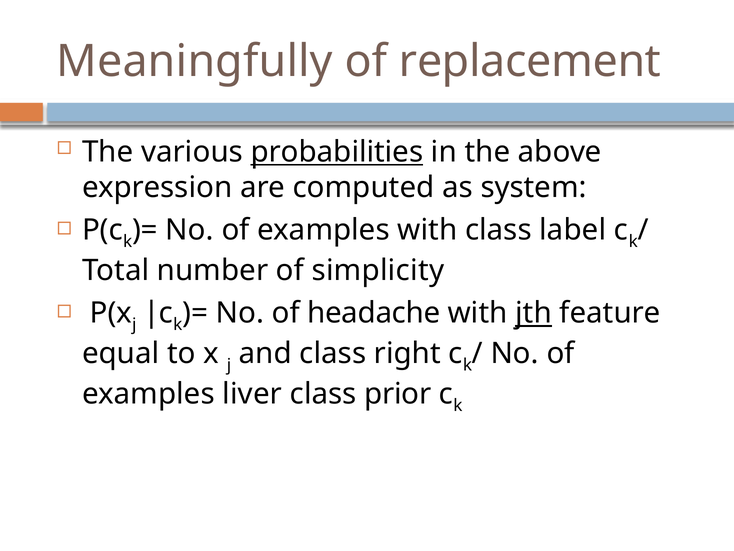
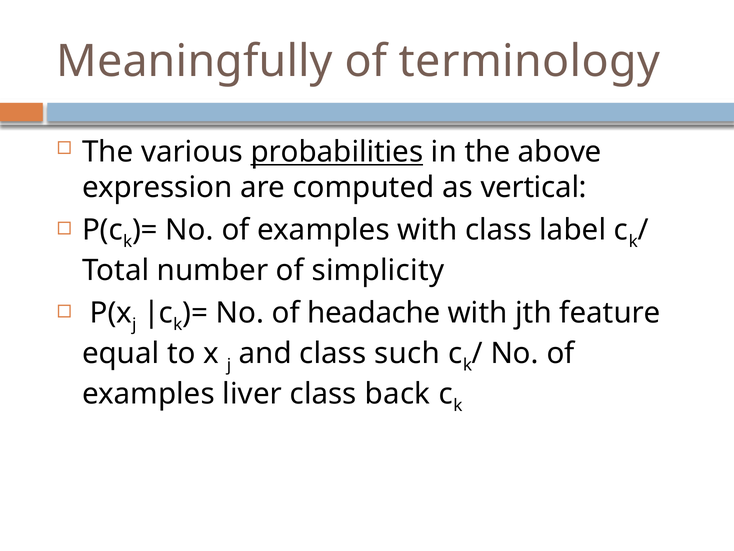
replacement: replacement -> terminology (530, 61)
system: system -> vertical (534, 187)
jth underline: present -> none (533, 313)
right: right -> such (407, 353)
prior: prior -> back (397, 394)
